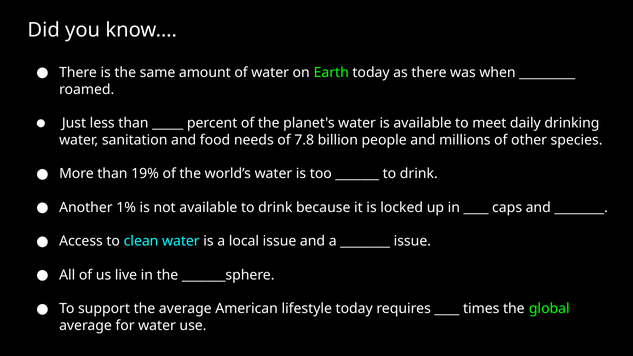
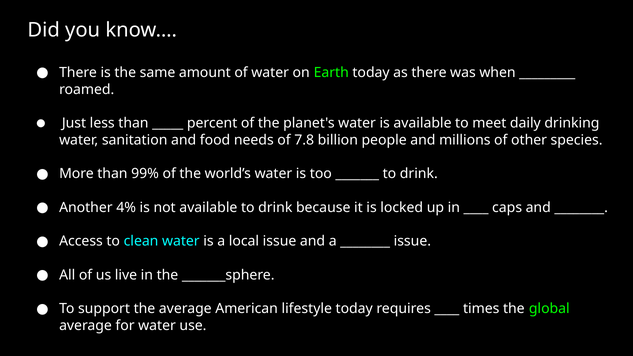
19%: 19% -> 99% (145, 174)
1%: 1% -> 4% (126, 208)
